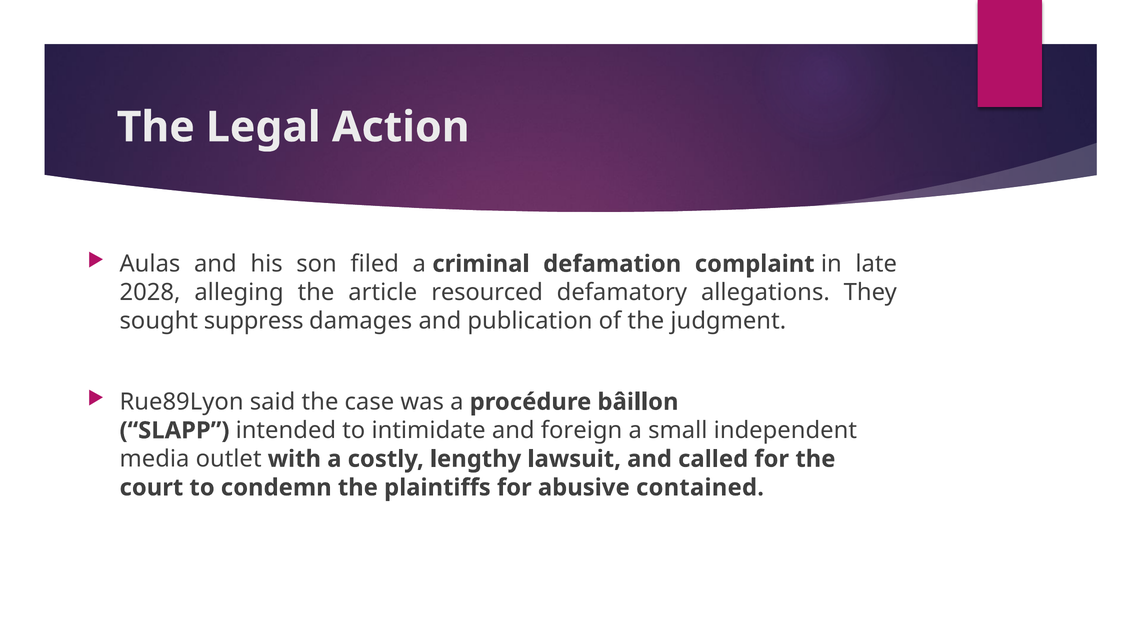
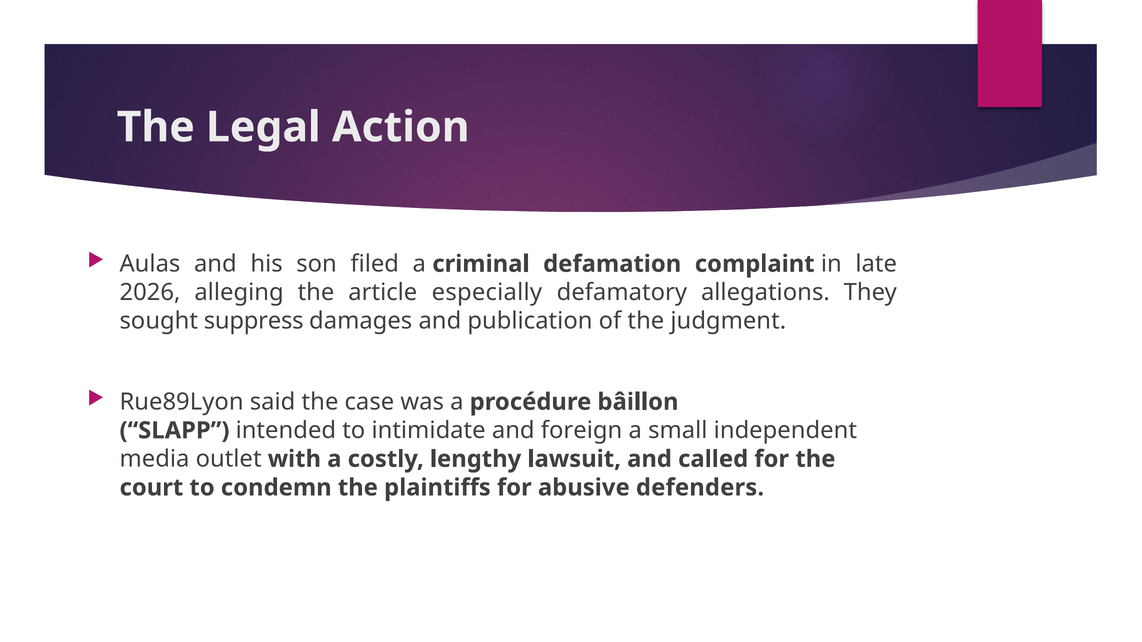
2028: 2028 -> 2026 (150, 293)
resourced: resourced -> especially (487, 293)
contained: contained -> defenders (700, 488)
